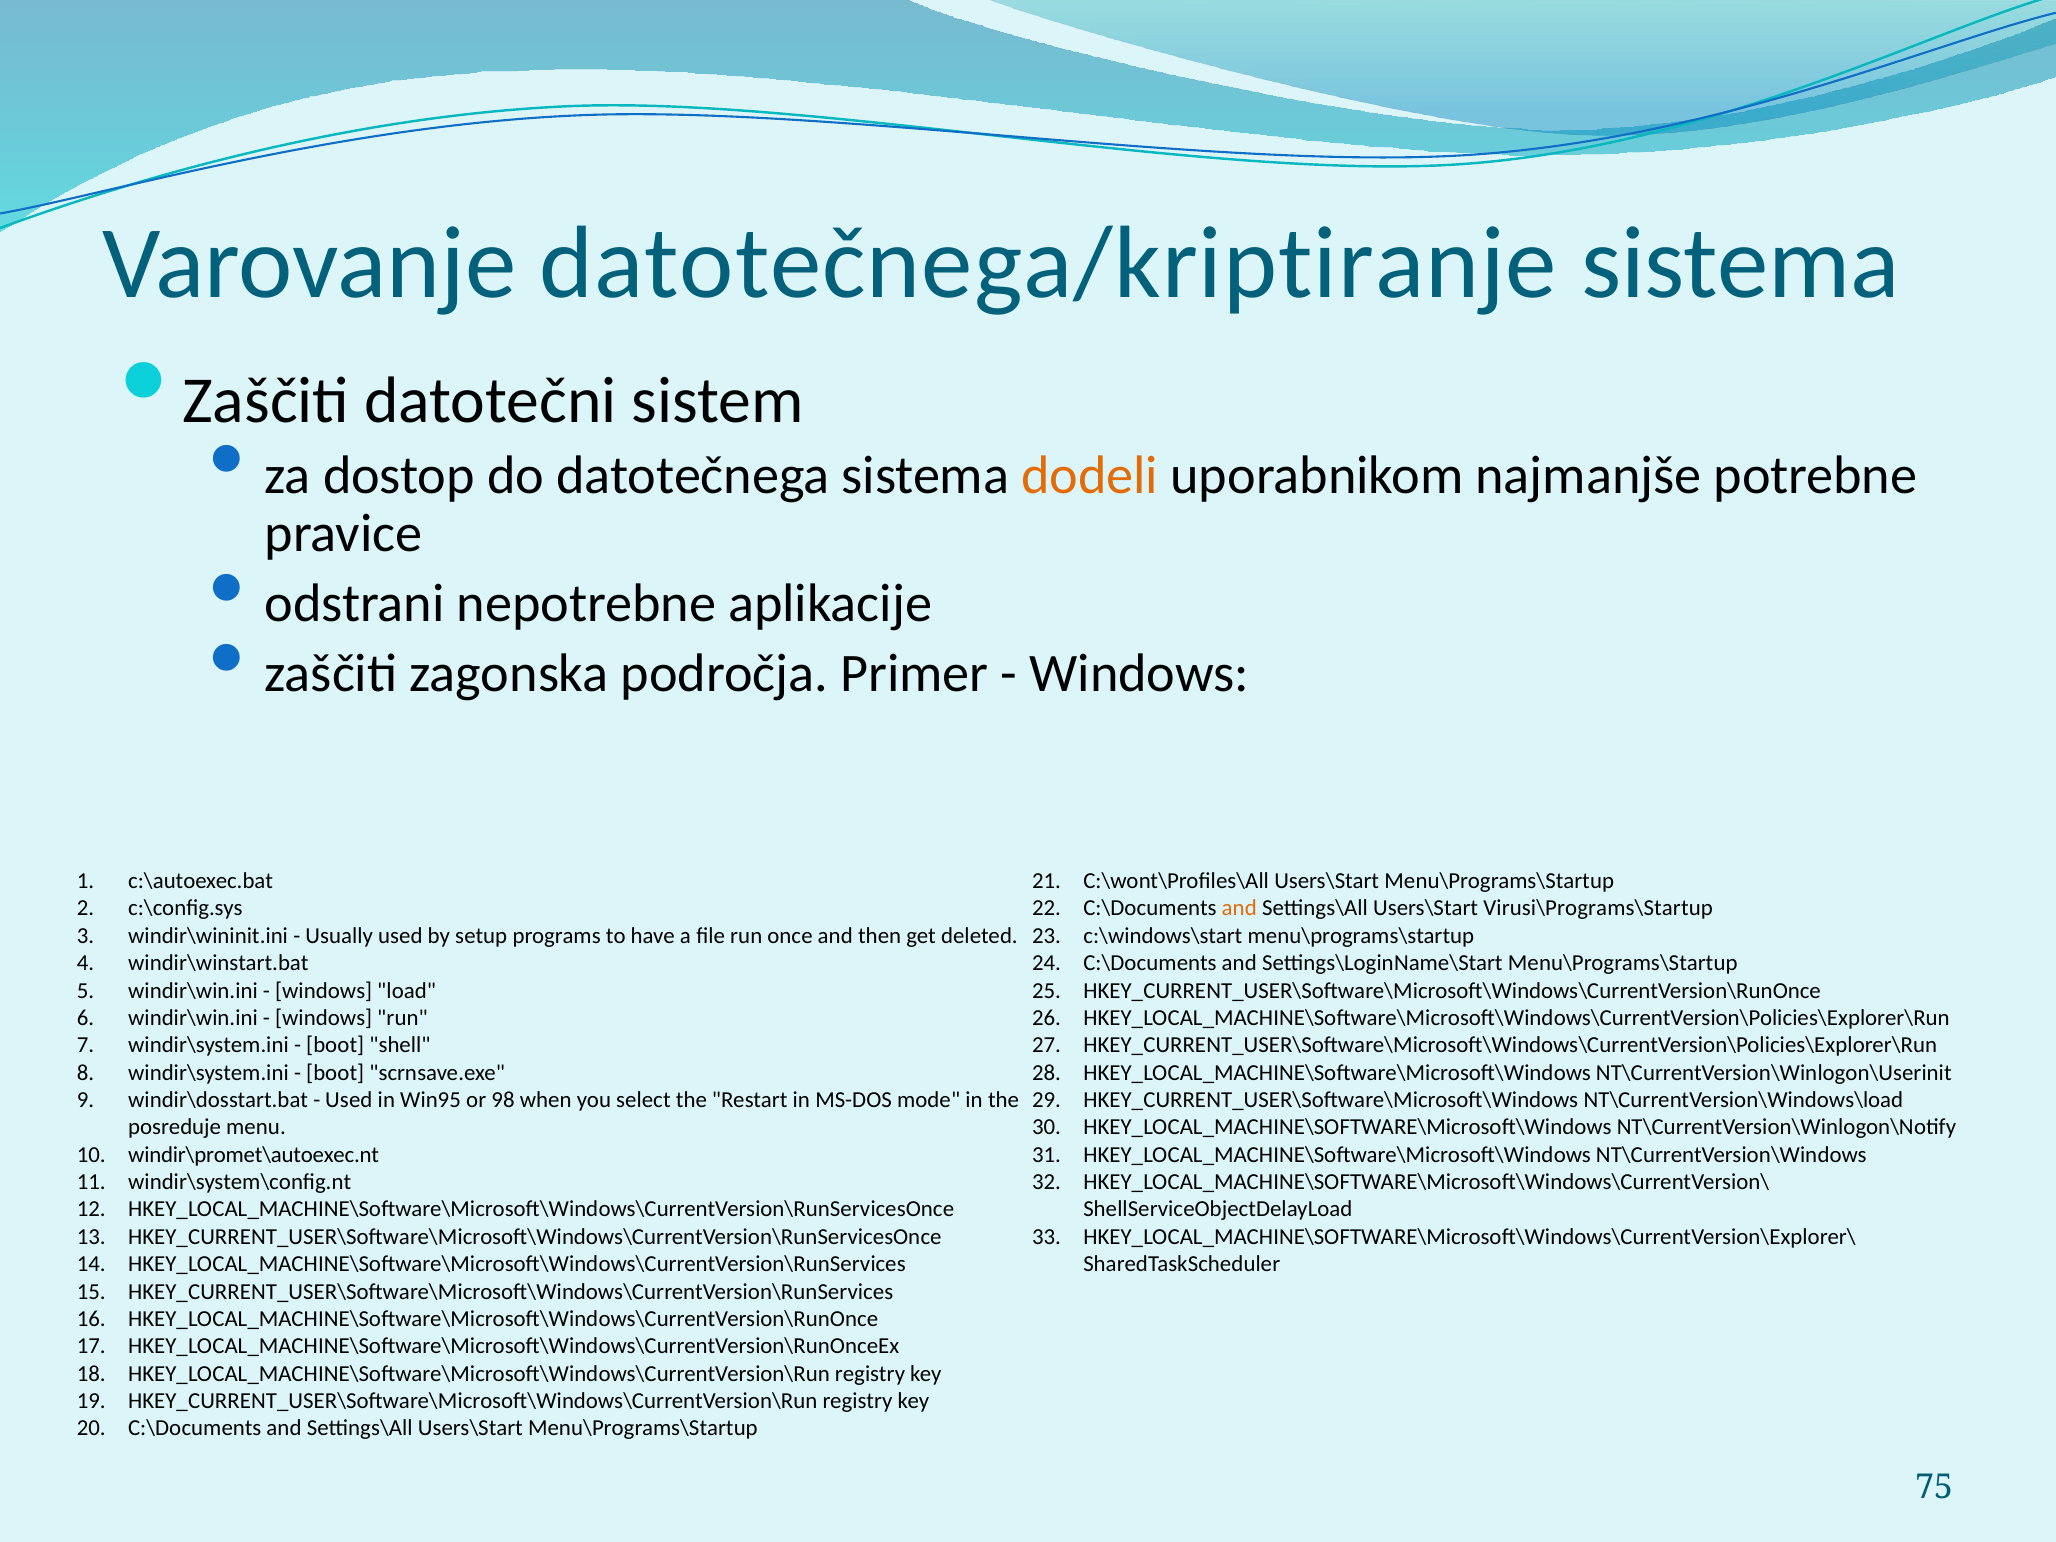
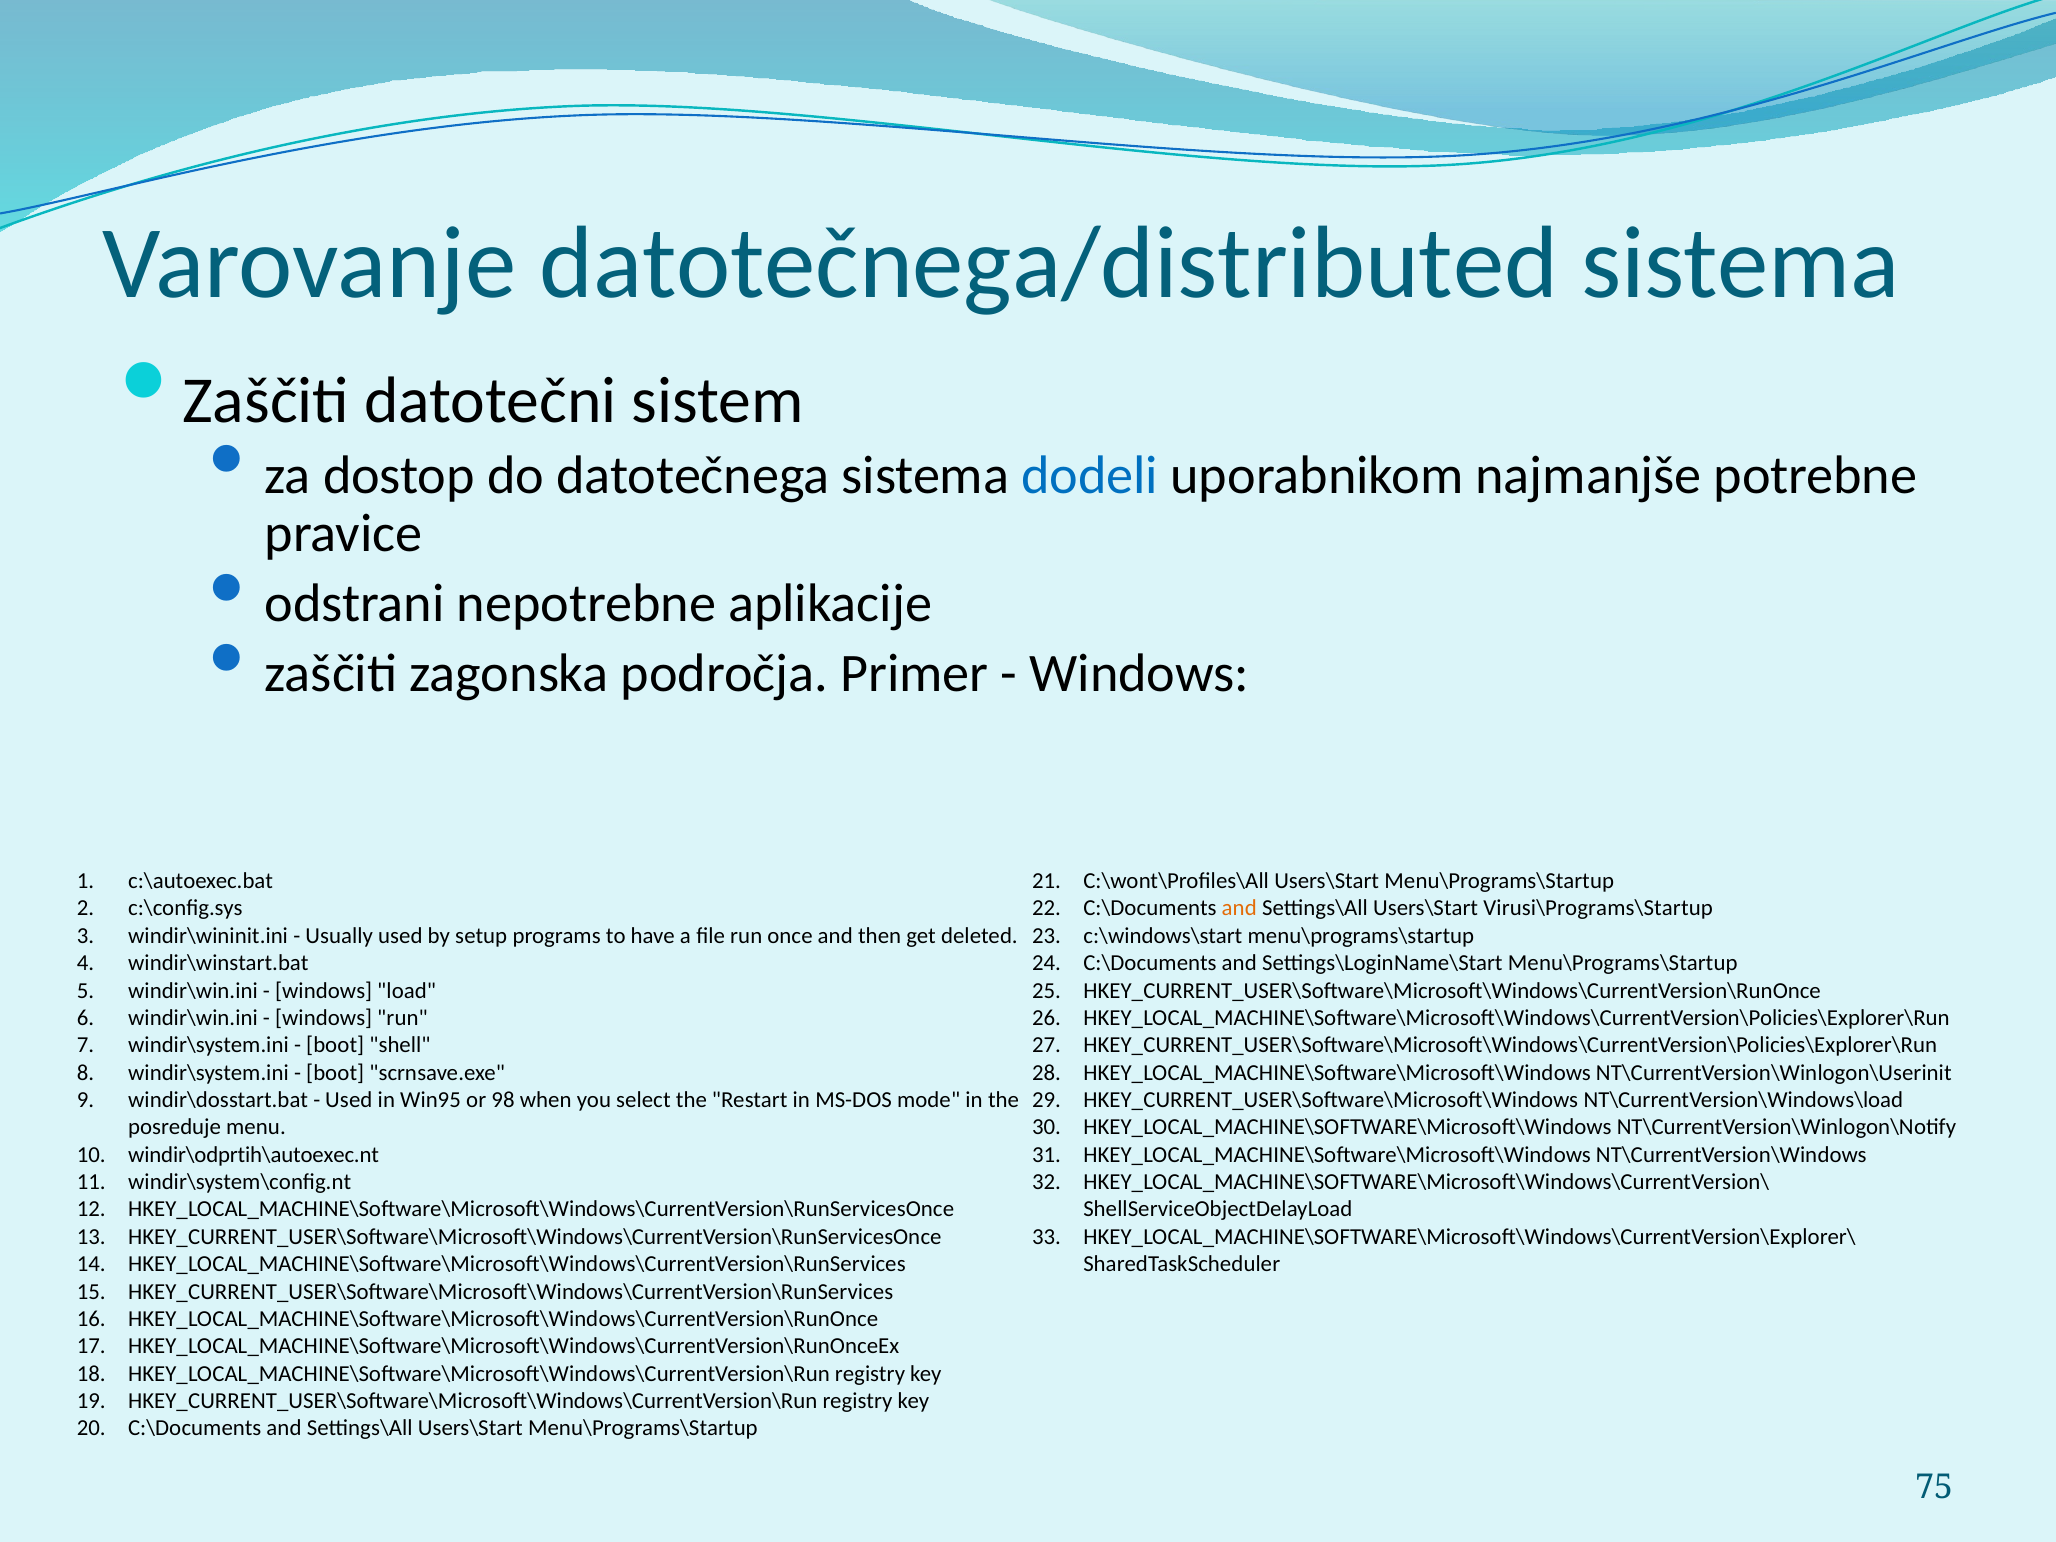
datotečnega/kriptiranje: datotečnega/kriptiranje -> datotečnega/distributed (1049, 264)
dodeli colour: orange -> blue (1090, 475)
windir\promet\autoexec.nt: windir\promet\autoexec.nt -> windir\odprtih\autoexec.nt (254, 1155)
